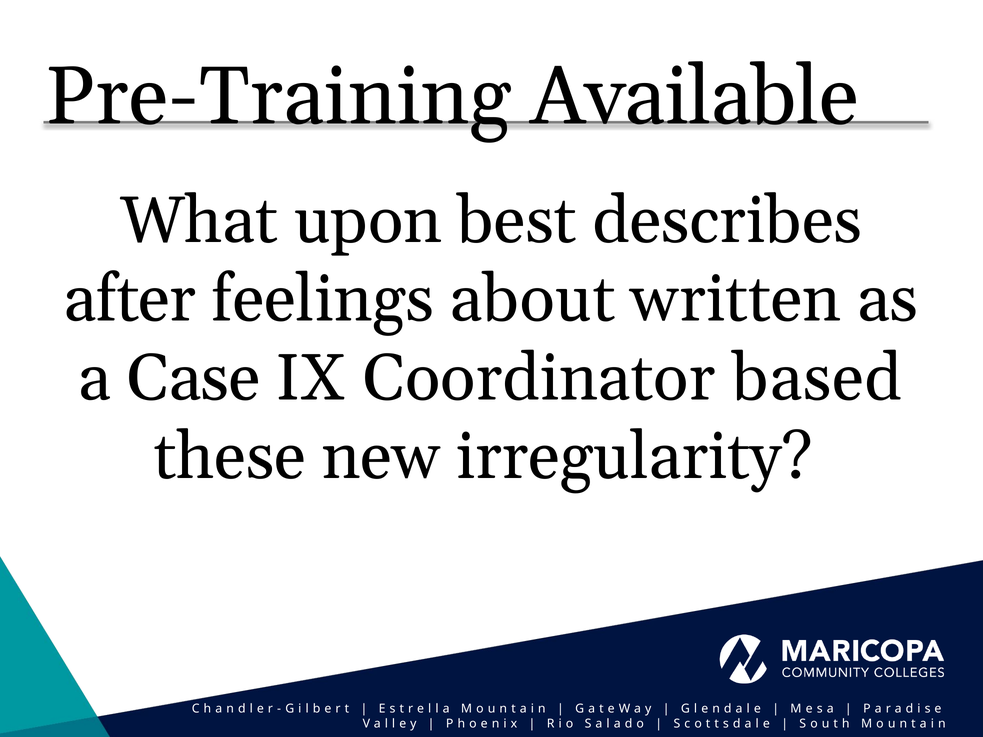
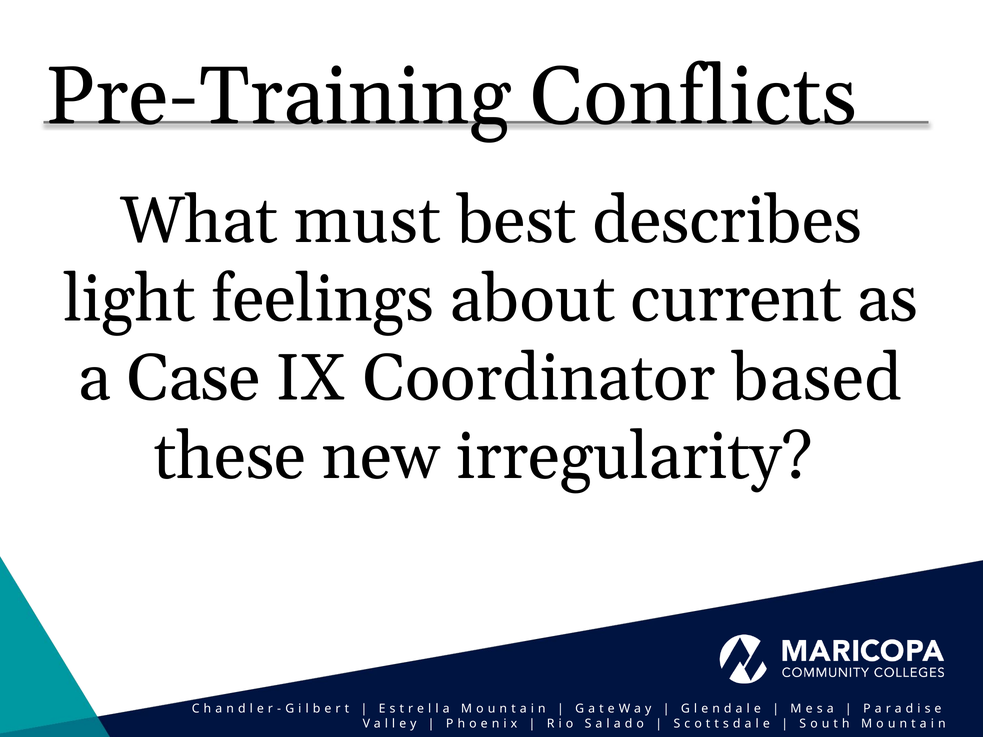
Available: Available -> Conflicts (694, 97)
upon: upon -> must (367, 221)
after: after -> light (130, 299)
written: written -> current (736, 299)
